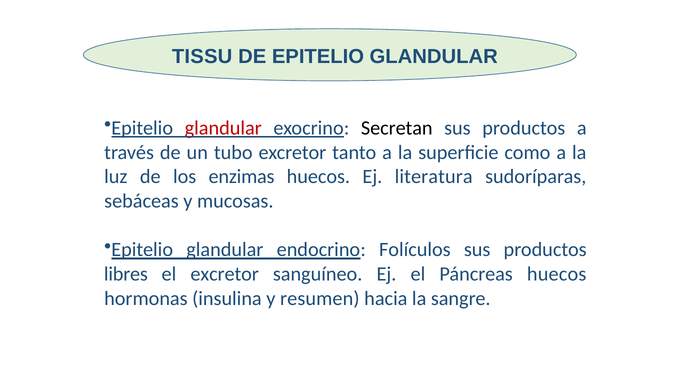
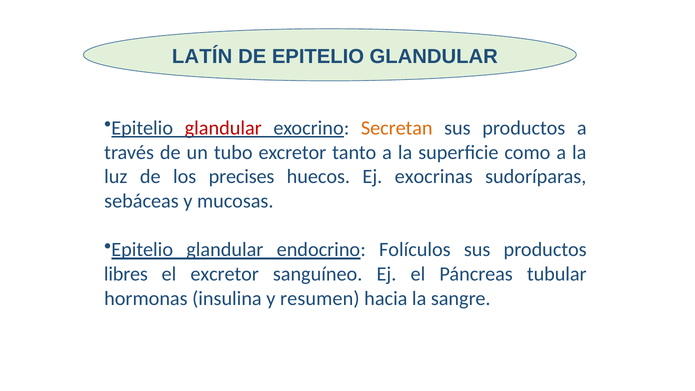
TISSU: TISSU -> LATÍN (202, 57)
Secretan colour: black -> orange (397, 128)
enzimas: enzimas -> precises (242, 177)
literatura: literatura -> exocrinas (434, 177)
Páncreas huecos: huecos -> tubular (557, 274)
